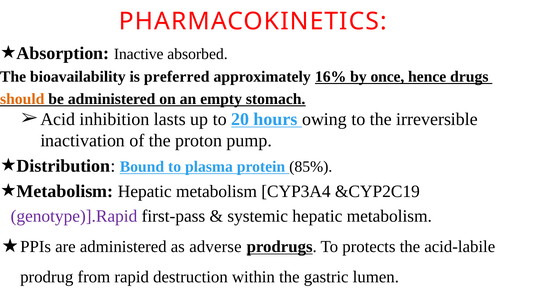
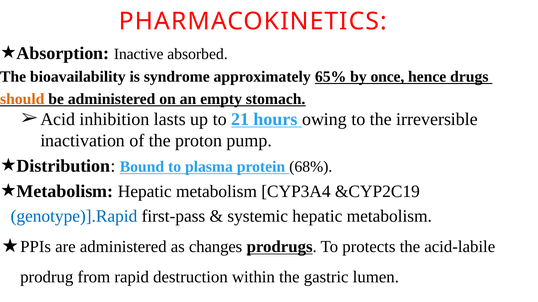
preferred: preferred -> syndrome (177, 77)
16%: 16% -> 65% (331, 77)
20: 20 -> 21 (240, 119)
85%: 85% -> 68% (311, 167)
genotype)].Rapid colour: purple -> blue (74, 217)
adverse: adverse -> changes (216, 247)
